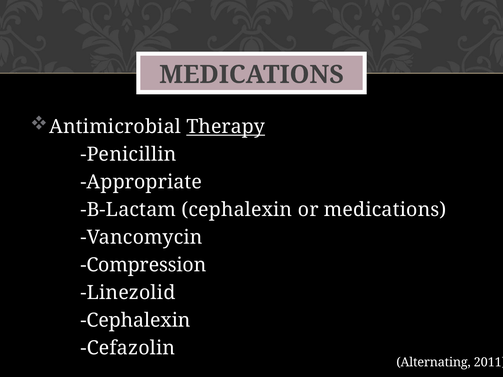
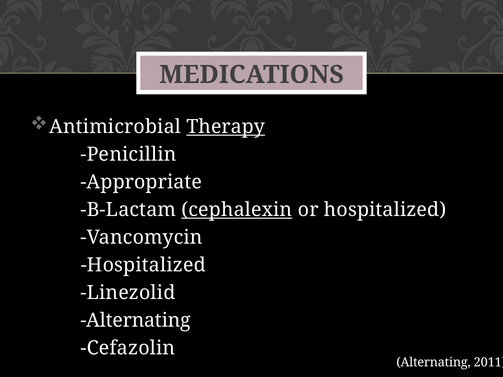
cephalexin underline: none -> present (237, 210)
or medications: medications -> hospitalized (385, 210)
Compression: Compression -> Hospitalized (143, 265)
Cephalexin: Cephalexin -> Alternating (136, 321)
